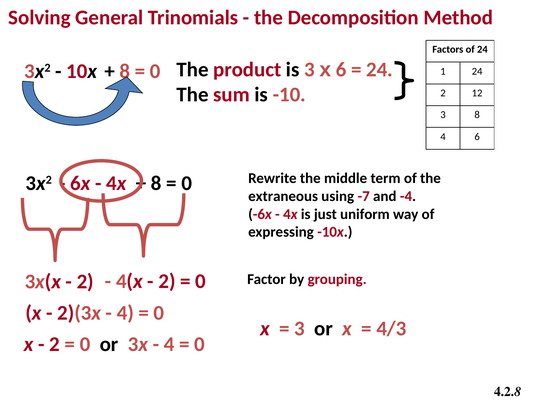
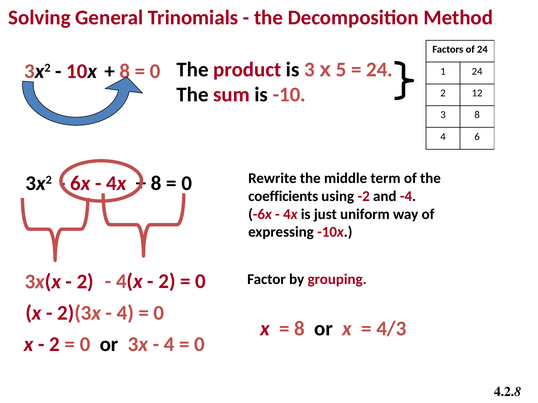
x 6: 6 -> 5 (341, 70)
extraneous: extraneous -> coefficients (283, 196)
-7: -7 -> -2 (364, 196)
3: 3 -> 8 (299, 329)
